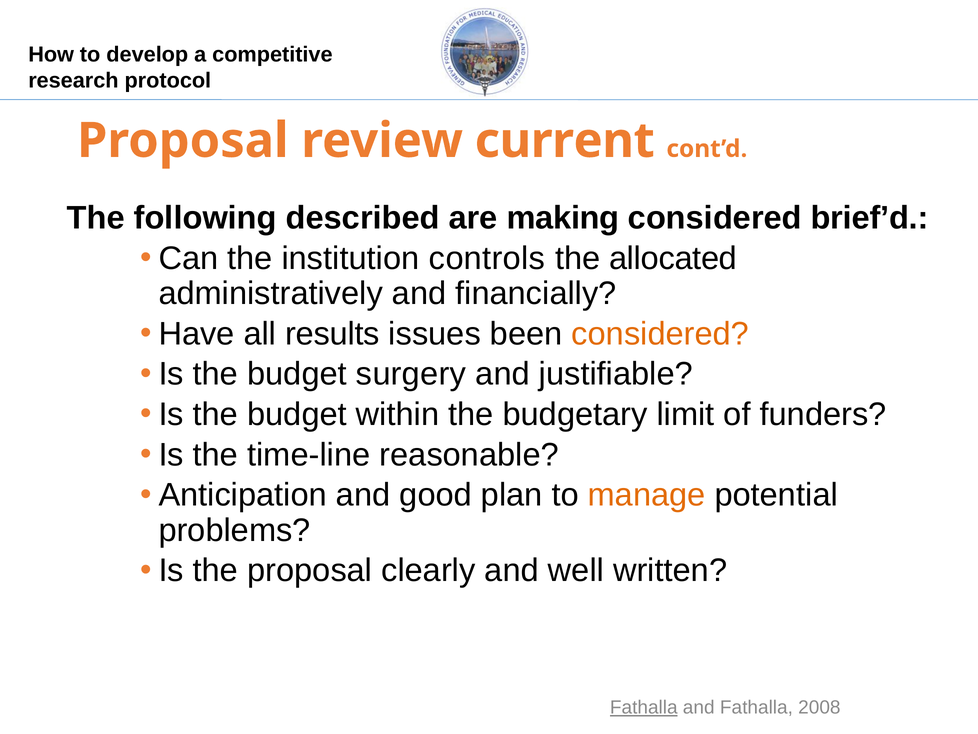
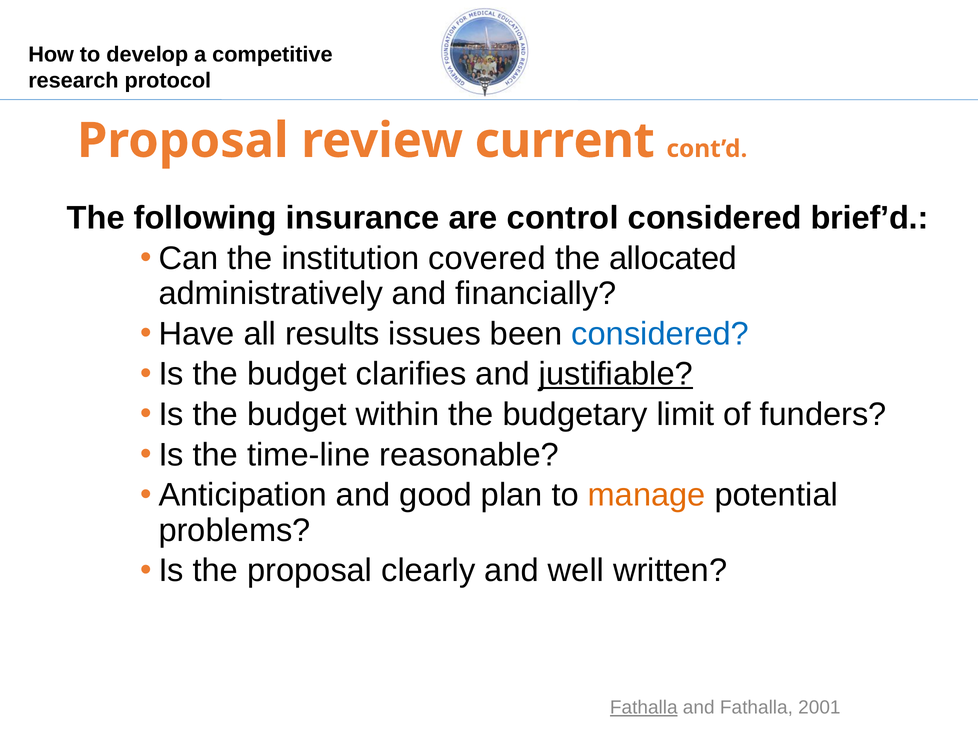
described: described -> insurance (363, 218)
making: making -> control (563, 218)
controls: controls -> covered (487, 258)
considered colour: orange -> blue (660, 334)
surgery: surgery -> clarifies (411, 374)
justifiable underline: none -> present (616, 374)
2008: 2008 -> 2001 (819, 707)
